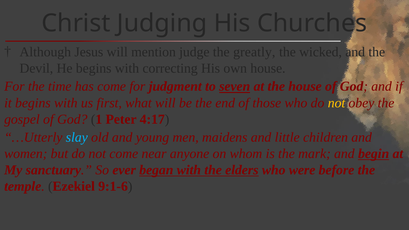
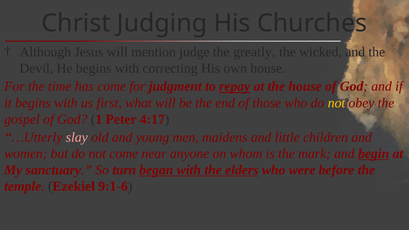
seven: seven -> repay (235, 87)
slay colour: light blue -> pink (77, 137)
ever: ever -> turn (124, 170)
